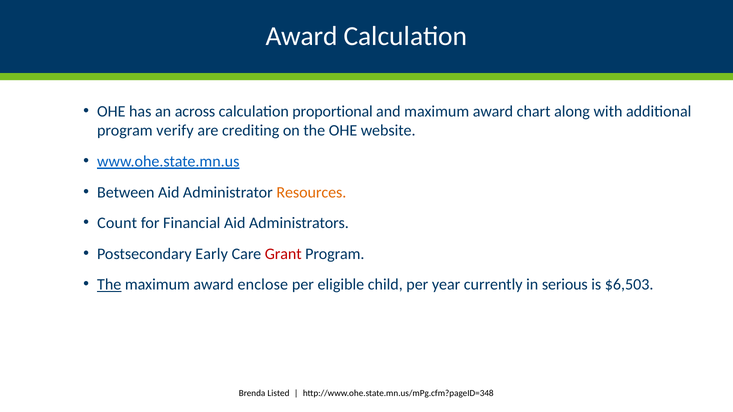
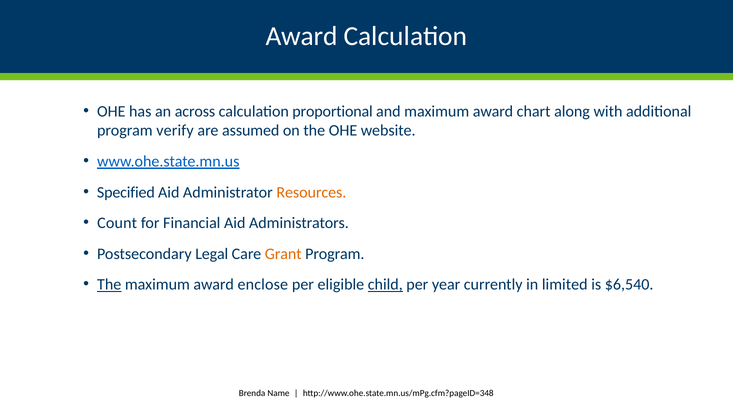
crediting: crediting -> assumed (251, 131)
Between: Between -> Specified (126, 193)
Early: Early -> Legal (212, 254)
Grant colour: red -> orange (283, 254)
child underline: none -> present (385, 285)
serious: serious -> limited (565, 285)
$6,503: $6,503 -> $6,540 (629, 285)
Listed: Listed -> Name (278, 394)
